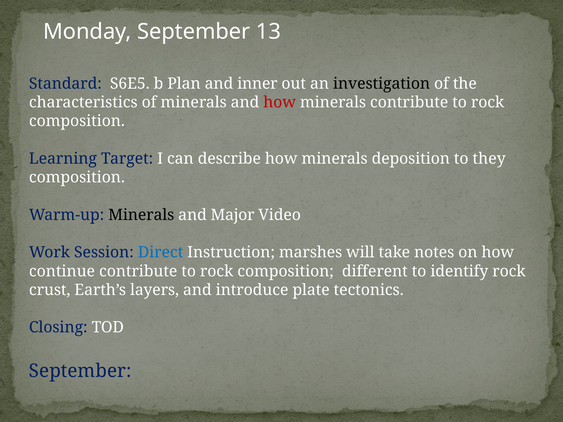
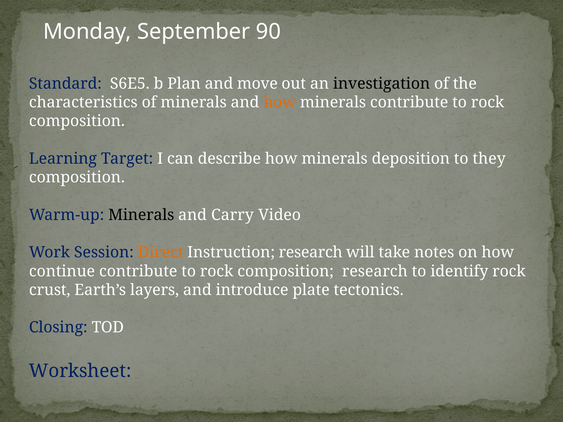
13: 13 -> 90 (268, 31)
inner: inner -> move (257, 84)
how colour: red -> orange (280, 102)
Major: Major -> Carry (232, 215)
Direct colour: blue -> orange (161, 253)
Instruction marshes: marshes -> research (311, 253)
composition different: different -> research (375, 271)
September: September -> Worksheet (80, 371)
